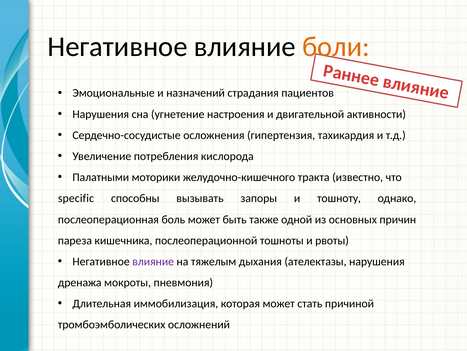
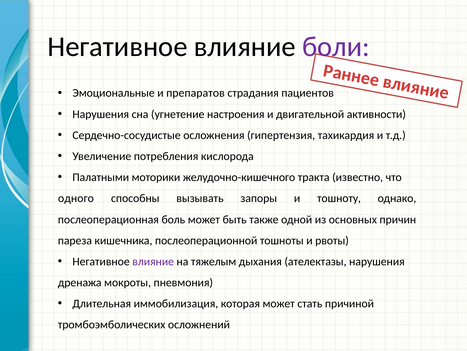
боли colour: orange -> purple (336, 47)
назначений: назначений -> препаратов (196, 93)
specific: specific -> одного (76, 198)
